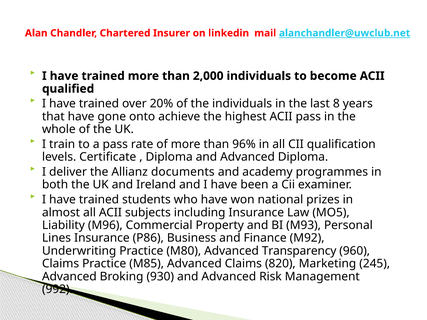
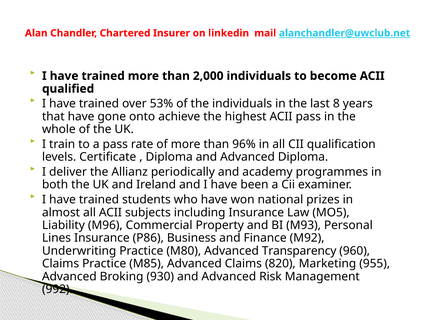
20%: 20% -> 53% (161, 104)
documents: documents -> periodically (183, 172)
245: 245 -> 955 (375, 264)
